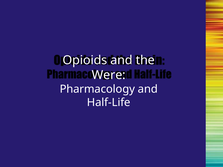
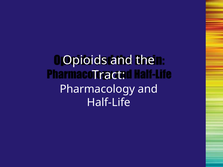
Were: Were -> Tract (109, 75)
